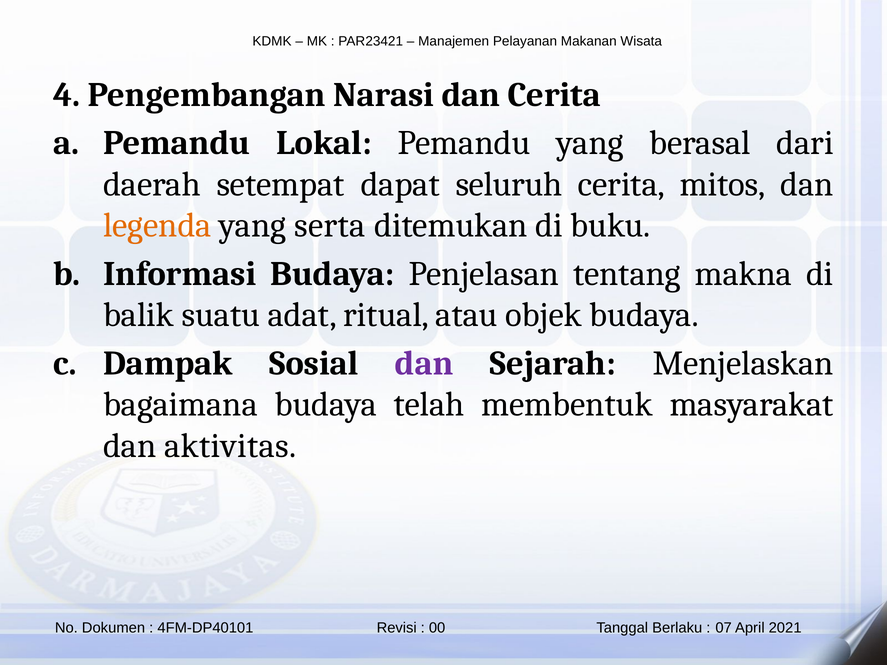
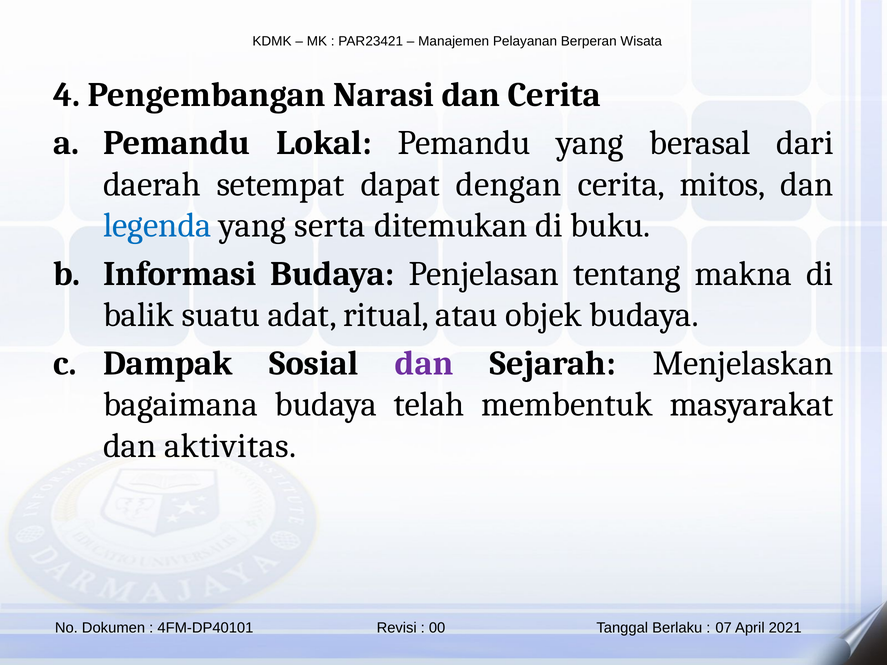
Makanan: Makanan -> Berperan (589, 41)
seluruh: seluruh -> dengan (509, 184)
legenda colour: orange -> blue (157, 226)
